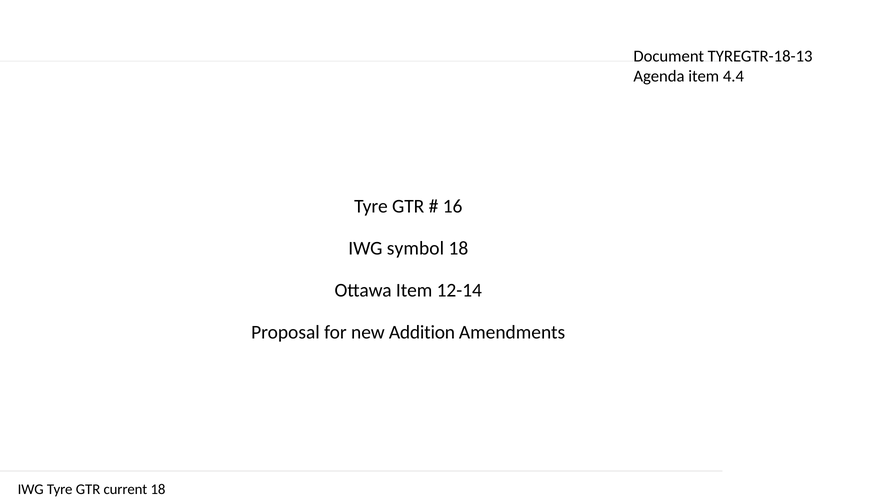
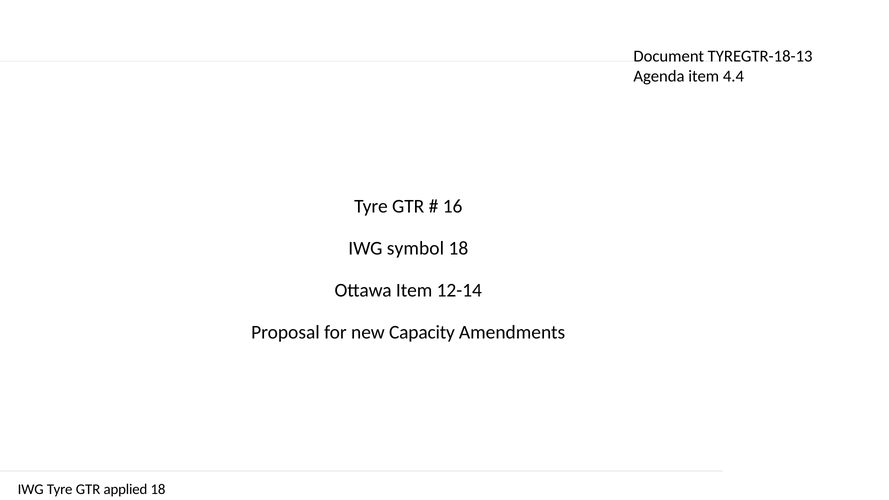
Addition: Addition -> Capacity (422, 333)
current: current -> applied (125, 490)
